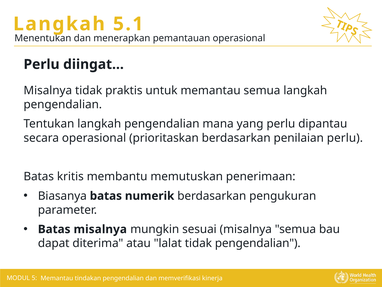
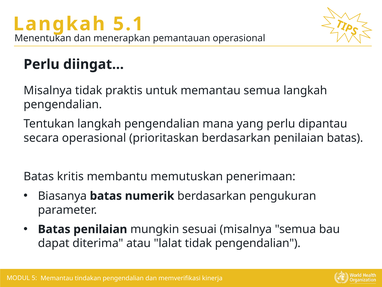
penilaian perlu: perlu -> batas (345, 138)
Batas misalnya: misalnya -> penilaian (100, 229)
